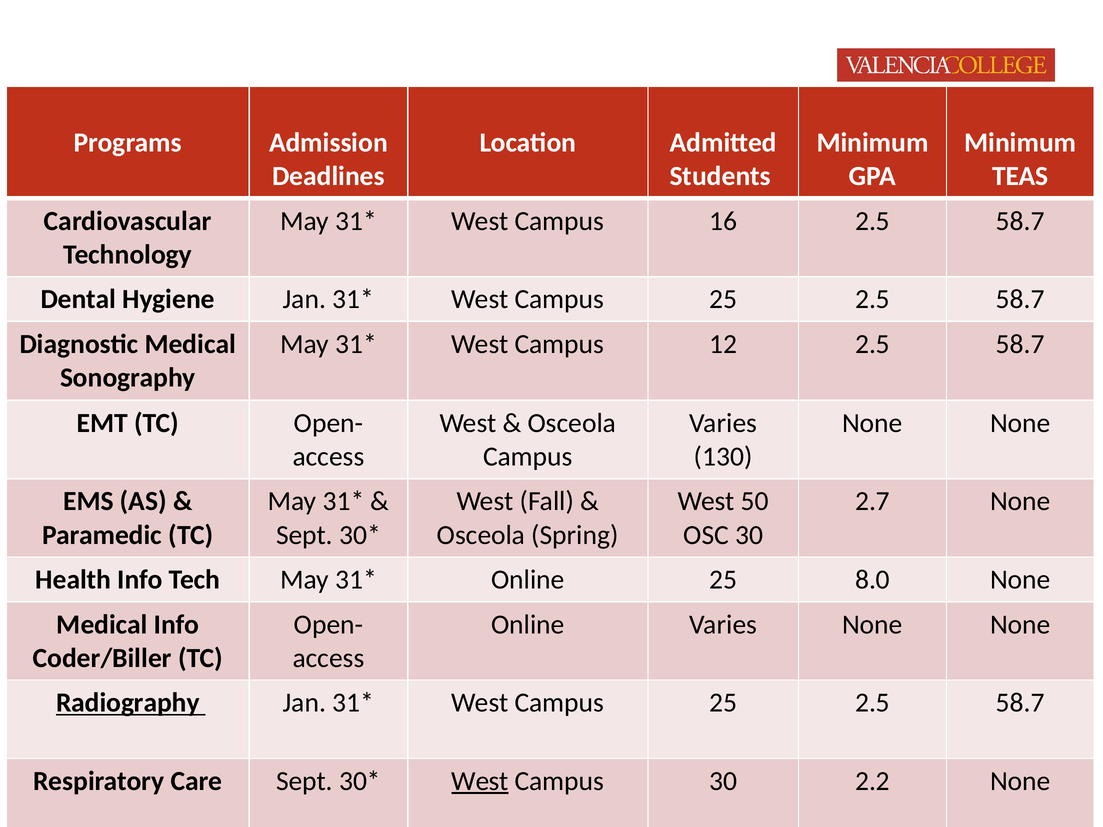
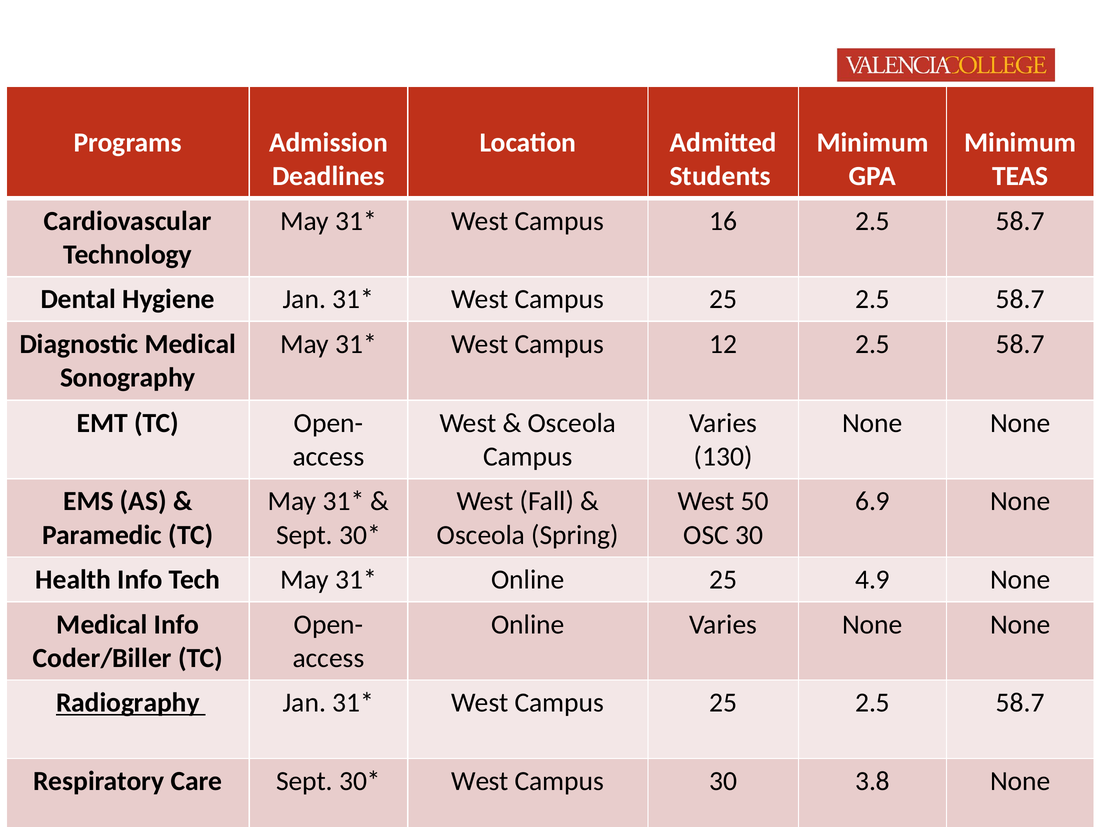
2.7: 2.7 -> 6.9 (873, 501)
8.0: 8.0 -> 4.9 (873, 580)
West underline: present -> none (480, 781)
2.2: 2.2 -> 3.8 (873, 781)
